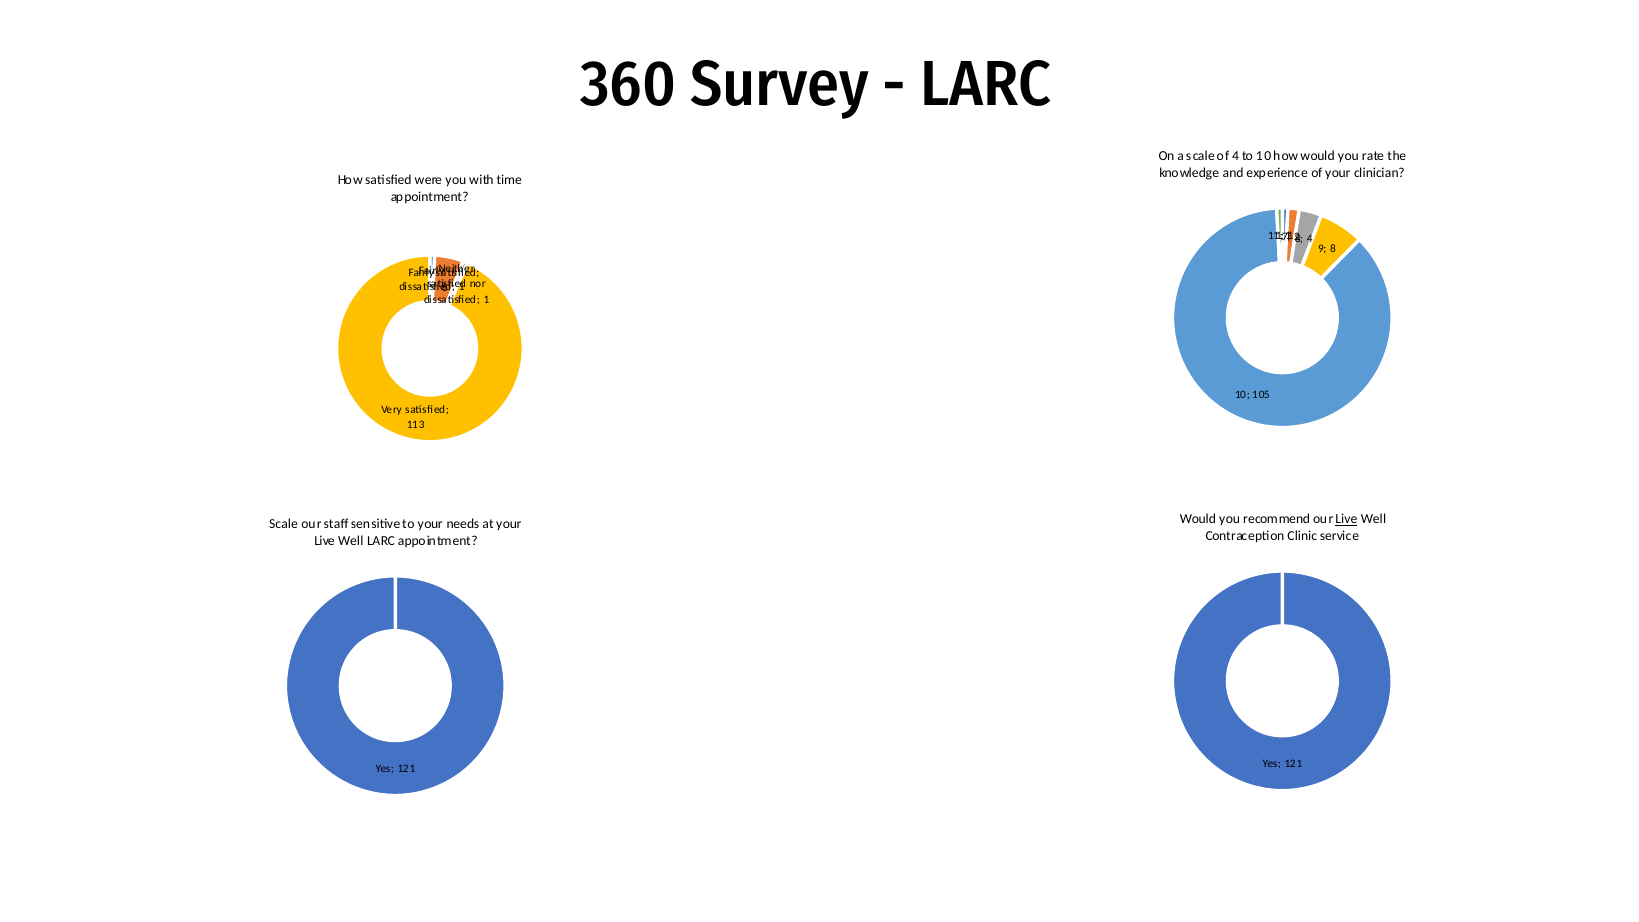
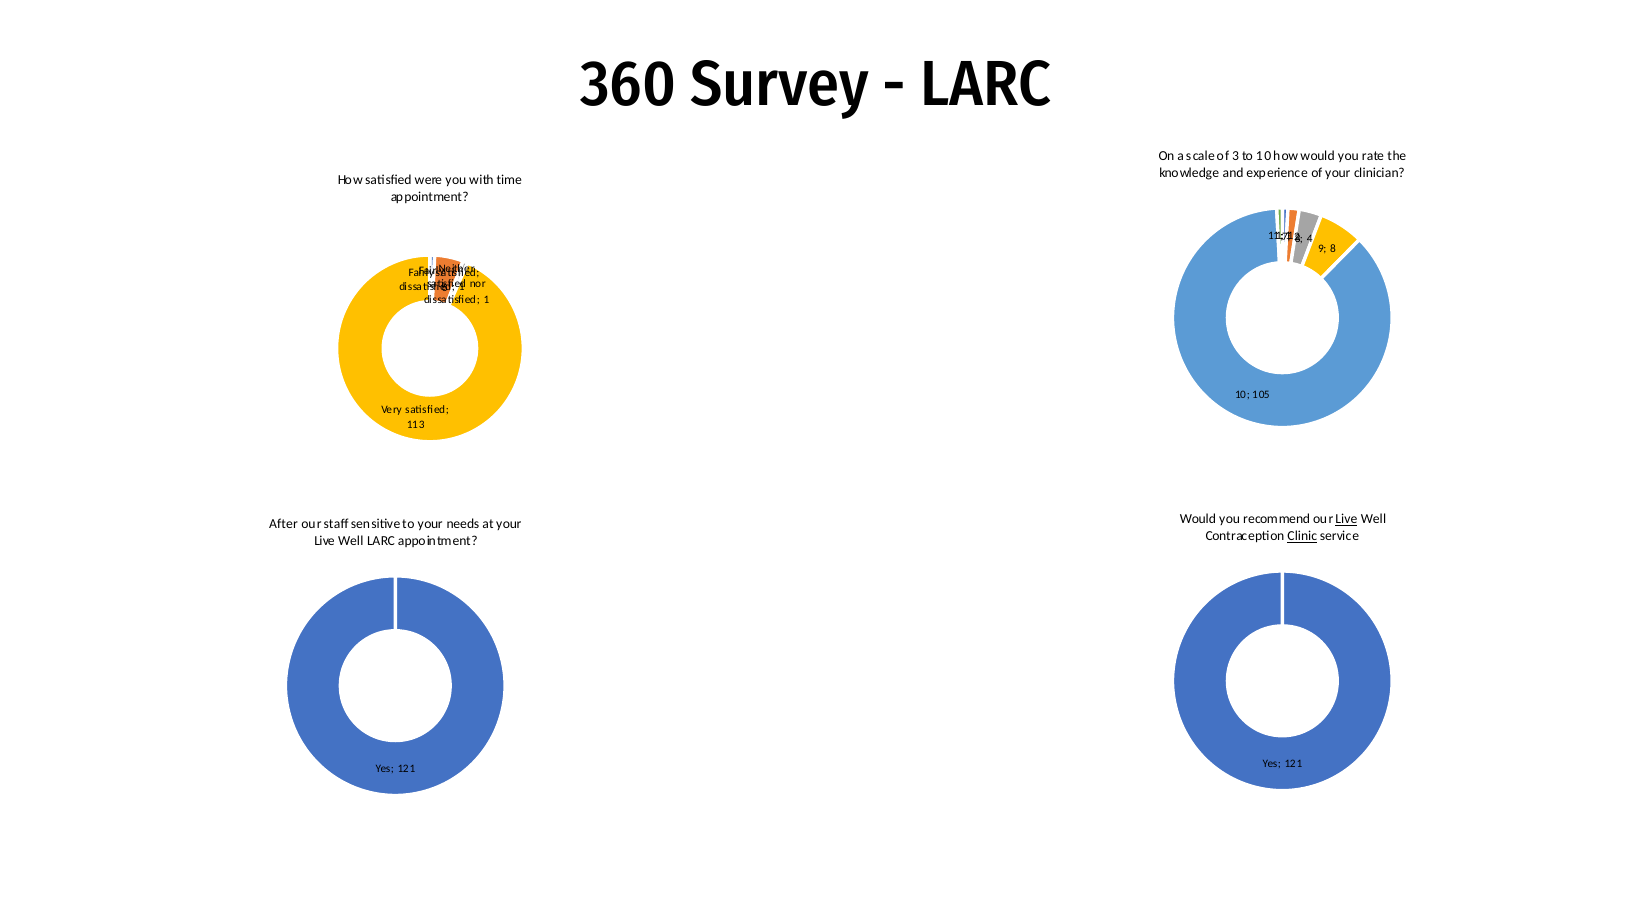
of 4: 4 -> 3 (1235, 156)
Scale: Scale -> After (283, 524)
Clinic underline: none -> present (1302, 536)
